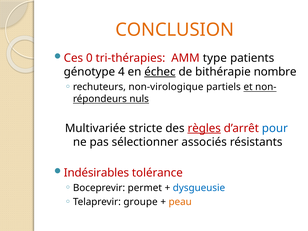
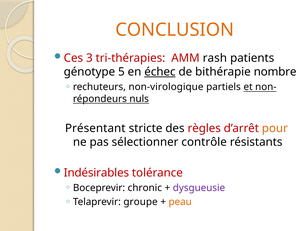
0: 0 -> 3 (89, 58)
type: type -> rash (215, 58)
4: 4 -> 5 (121, 72)
Multivariée: Multivariée -> Présentant (95, 128)
règles underline: present -> none (204, 128)
pour colour: blue -> orange (275, 128)
associés: associés -> contrôle (204, 142)
permet: permet -> chronic (145, 188)
dysgueusie colour: blue -> purple (199, 188)
